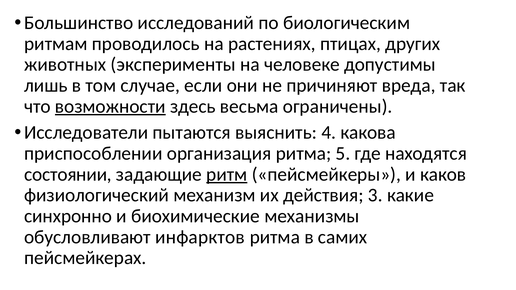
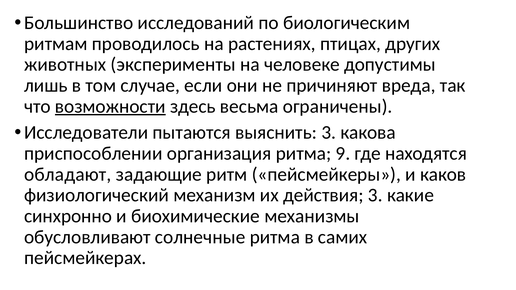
выяснить 4: 4 -> 3 (329, 133)
5: 5 -> 9 (343, 154)
состоянии: состоянии -> обладают (68, 175)
ритм underline: present -> none (227, 175)
инфарктов: инфарктов -> солнечные (200, 237)
